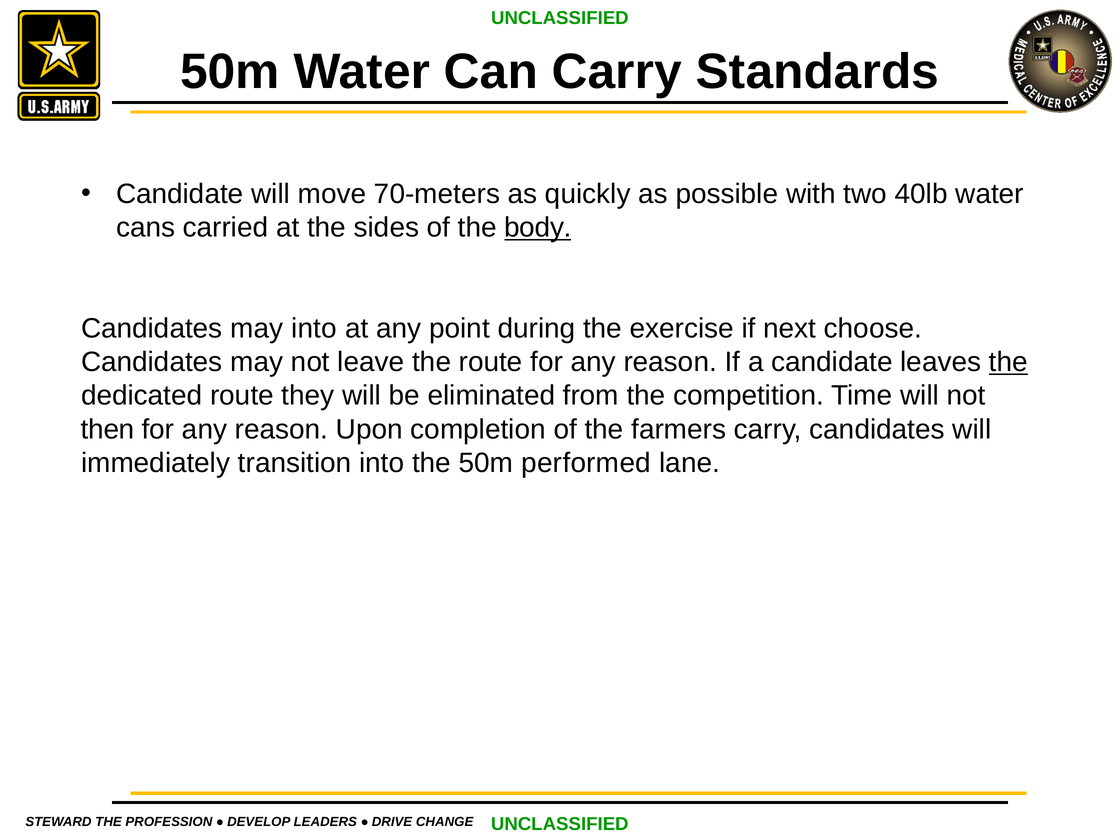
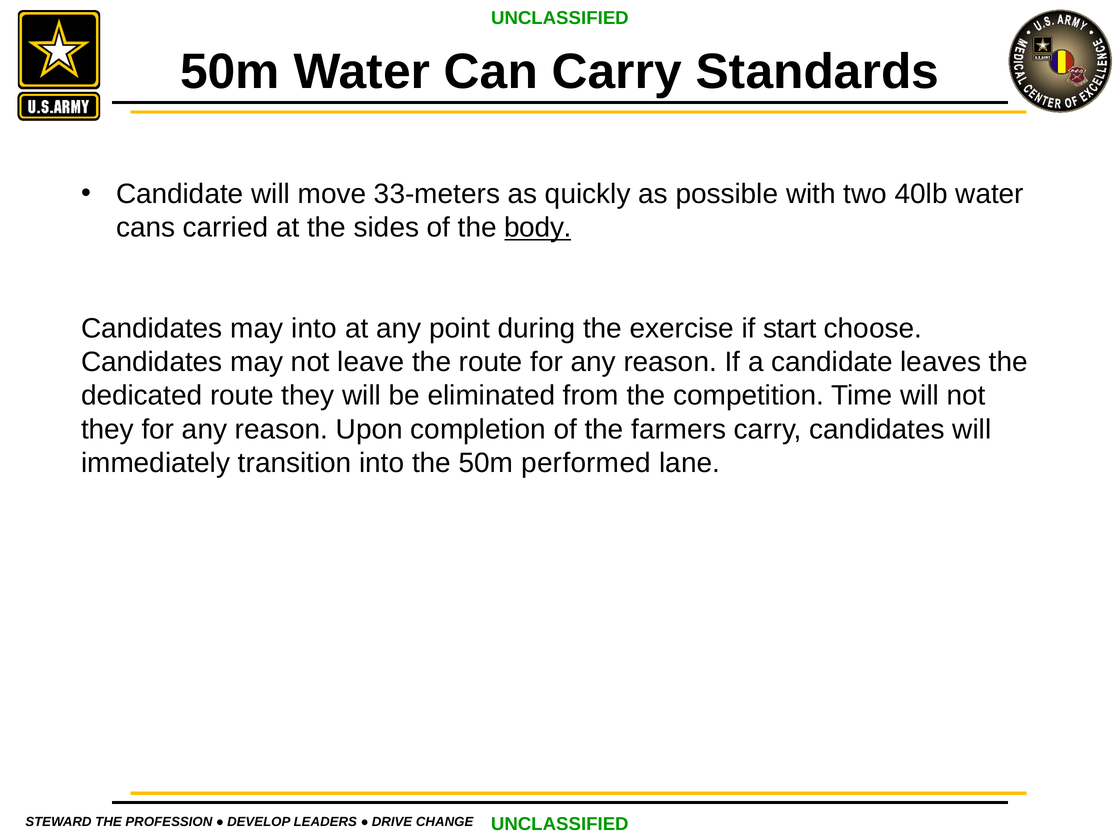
70-meters: 70-meters -> 33-meters (437, 194)
next: next -> start (790, 328)
the underline: present -> none (1008, 362)
then: then -> they (107, 429)
